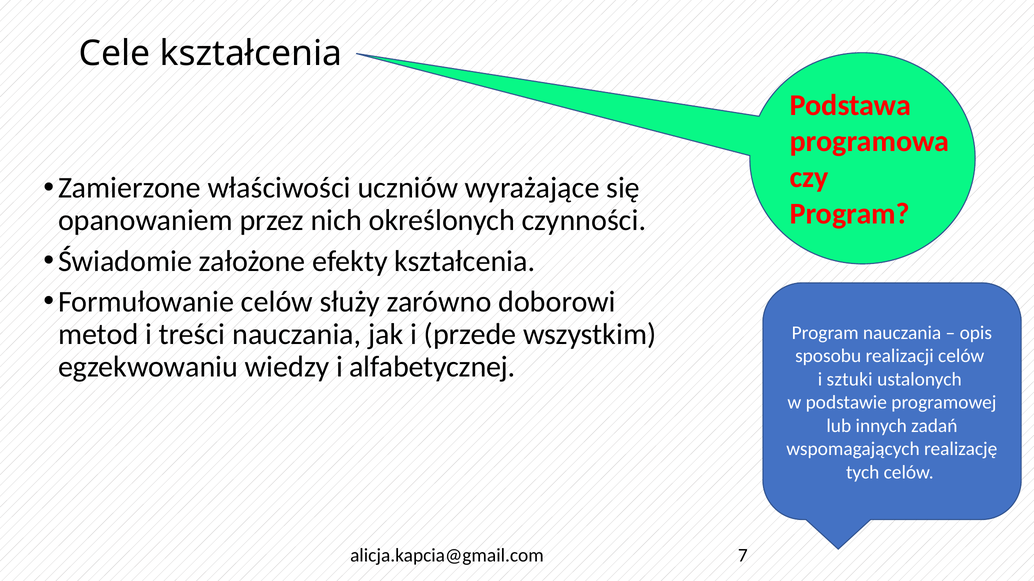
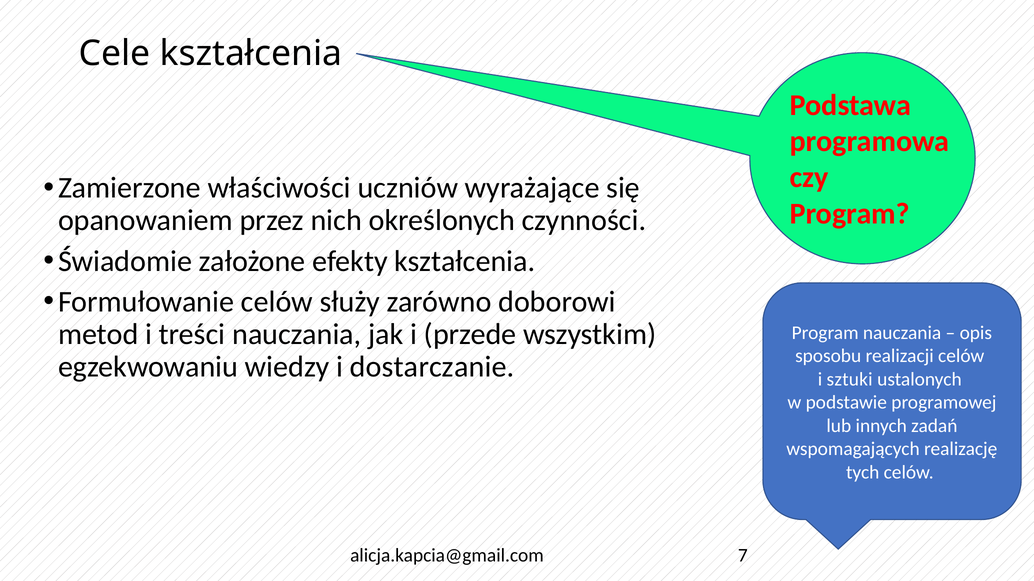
alfabetycznej: alfabetycznej -> dostarczanie (432, 367)
